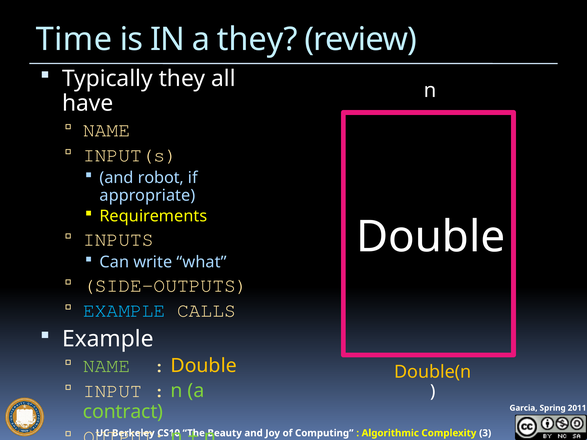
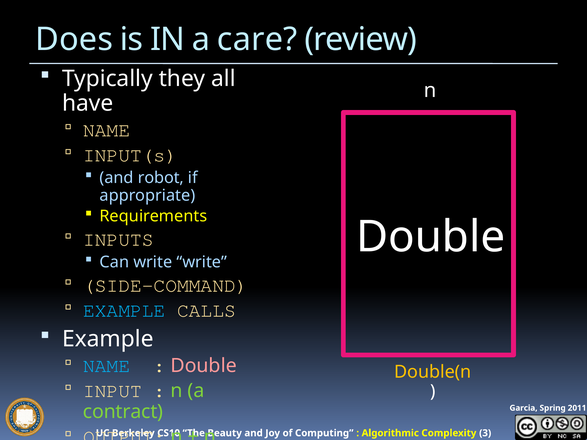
Time: Time -> Does (74, 39)
a they: they -> care (257, 39)
write what: what -> write (202, 262)
SIDE-OUTPUTS: SIDE-OUTPUTS -> SIDE-COMMAND (165, 286)
NAME colour: light green -> light blue (107, 366)
Double colour: yellow -> pink (204, 366)
